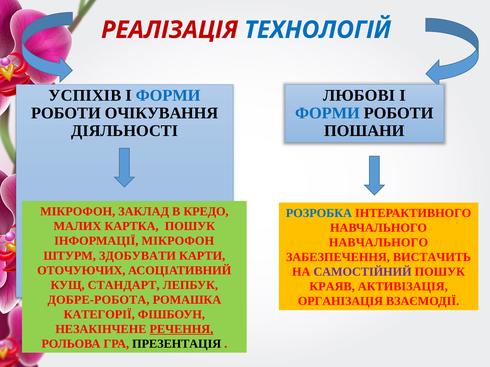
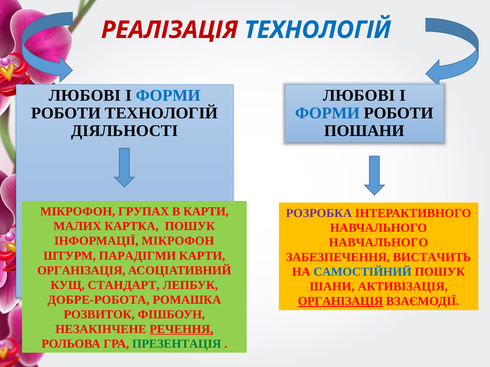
УСПІХІВ: УСПІХІВ -> ЛЮБОВІ (85, 96)
РОБОТИ ОЧІКУВАННЯ: ОЧІКУВАННЯ -> ТЕХНОЛОГІЙ (161, 113)
ЗАКЛАД: ЗАКЛАД -> ГРУПАХ (144, 212)
В КРЕДО: КРЕДО -> КАРТИ (206, 212)
РОЗРОБКА colour: blue -> purple (319, 213)
ЗДОБУВАТИ: ЗДОБУВАТИ -> ПАРАДІГМИ (137, 256)
ОТОЧУЮЧИХ: ОТОЧУЮЧИХ -> ОРГАНІЗАЦІЯ (81, 271)
САМОСТІЙНИЙ colour: purple -> blue (363, 272)
КРАЯВ: КРАЯВ -> ШАНИ (332, 287)
ОРГАНІЗАЦІЯ underline: none -> present (340, 302)
КАТЕГОРІЇ: КАТЕГОРІЇ -> РОЗВИТОК (99, 315)
ПРЕЗЕНТАЦІЯ colour: black -> green (177, 344)
